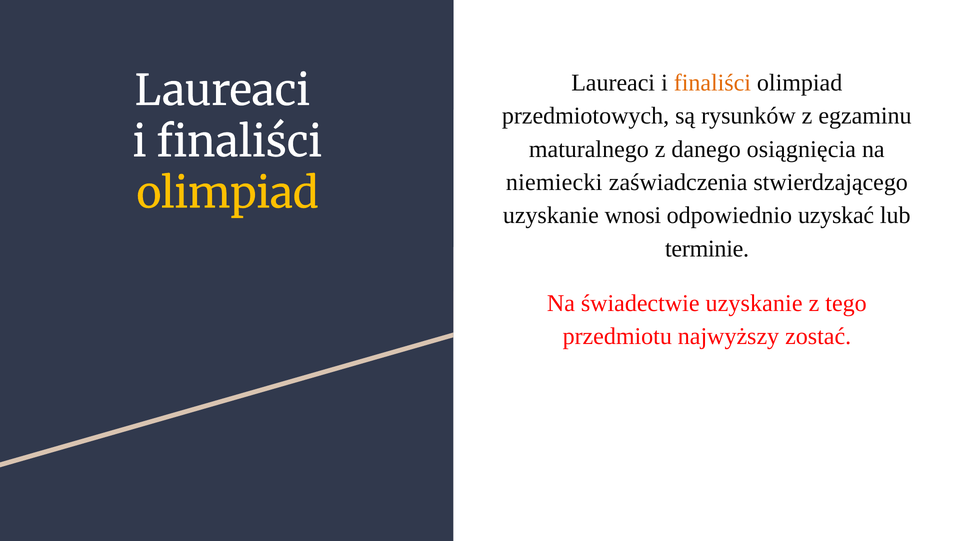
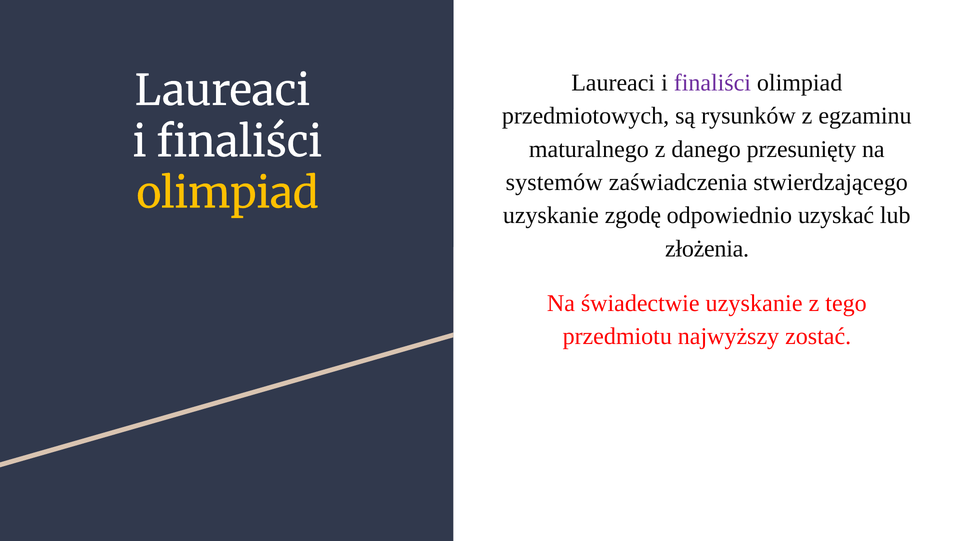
finaliści colour: orange -> purple (712, 83)
osiągnięcia: osiągnięcia -> przesunięty (801, 149)
niemiecki: niemiecki -> systemów (554, 182)
wnosi: wnosi -> zgodę (633, 215)
terminie: terminie -> złożenia (707, 248)
